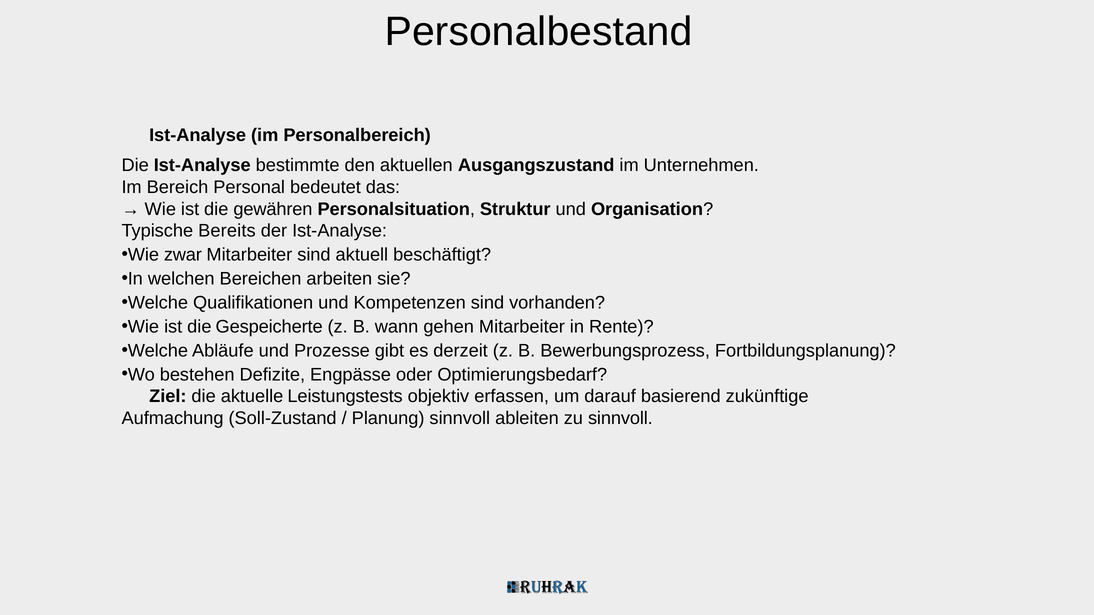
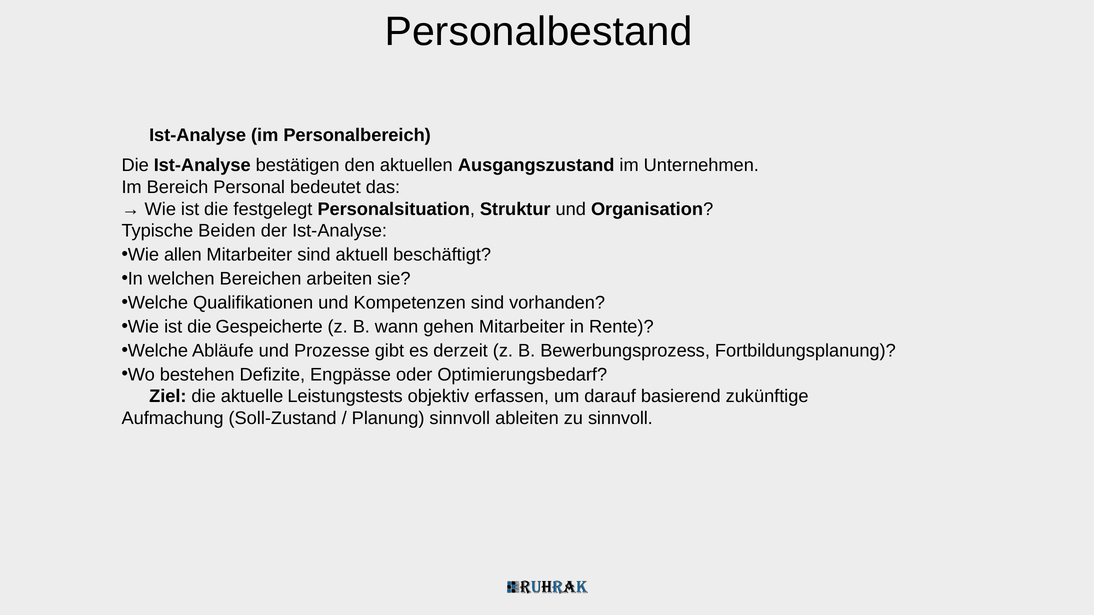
bestimmte: bestimmte -> bestätigen (298, 166)
gewähren: gewähren -> festgelegt (273, 209)
Bereits: Bereits -> Beiden (227, 231)
zwar: zwar -> allen (183, 255)
